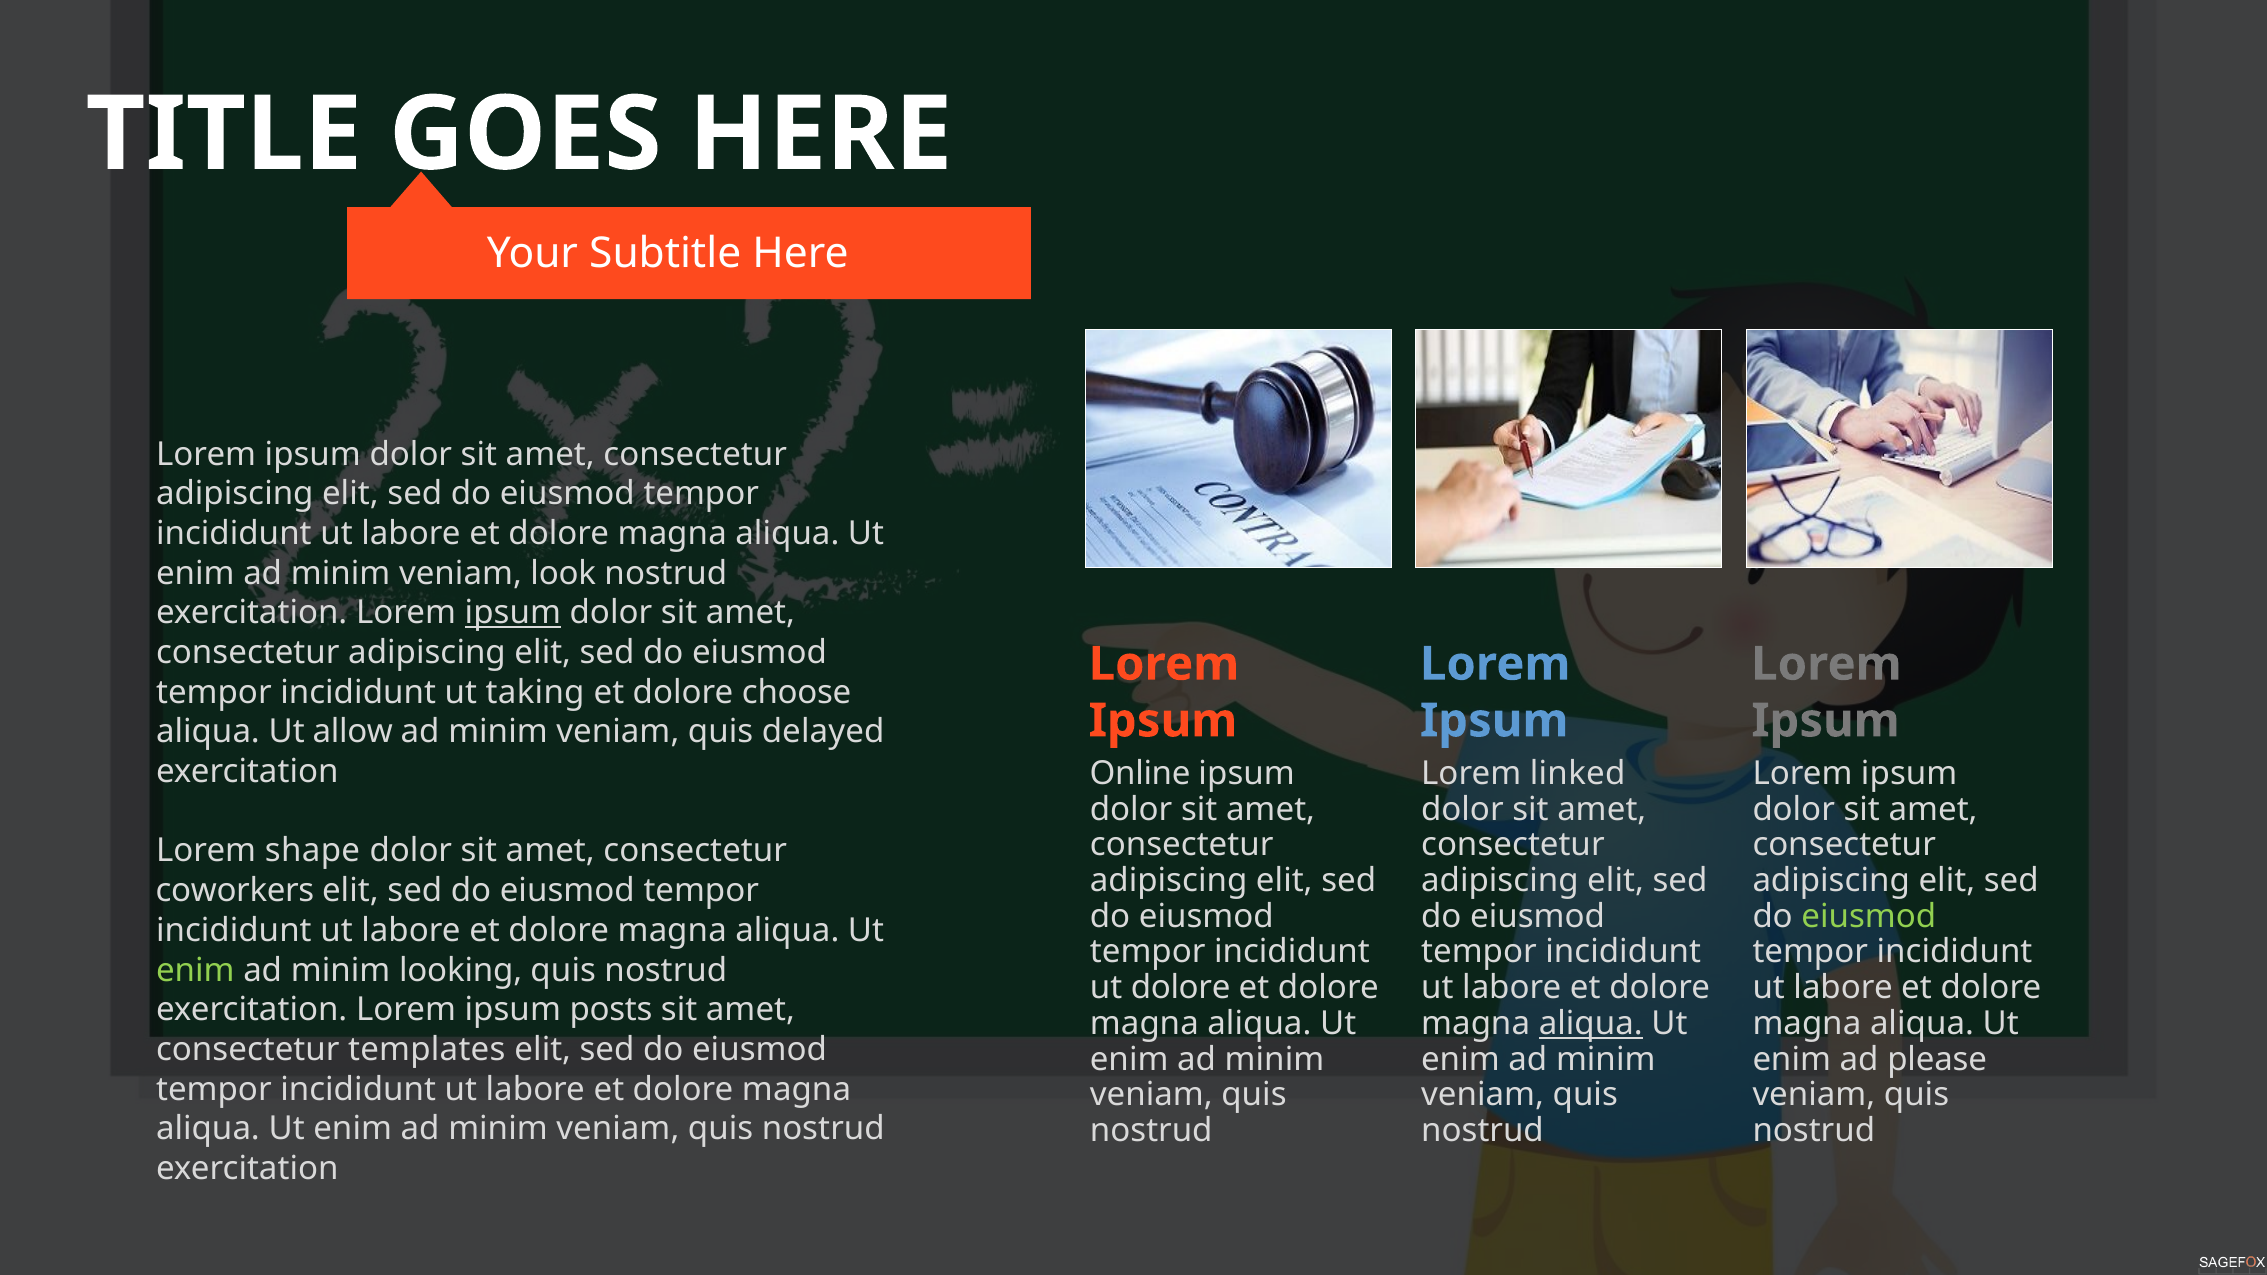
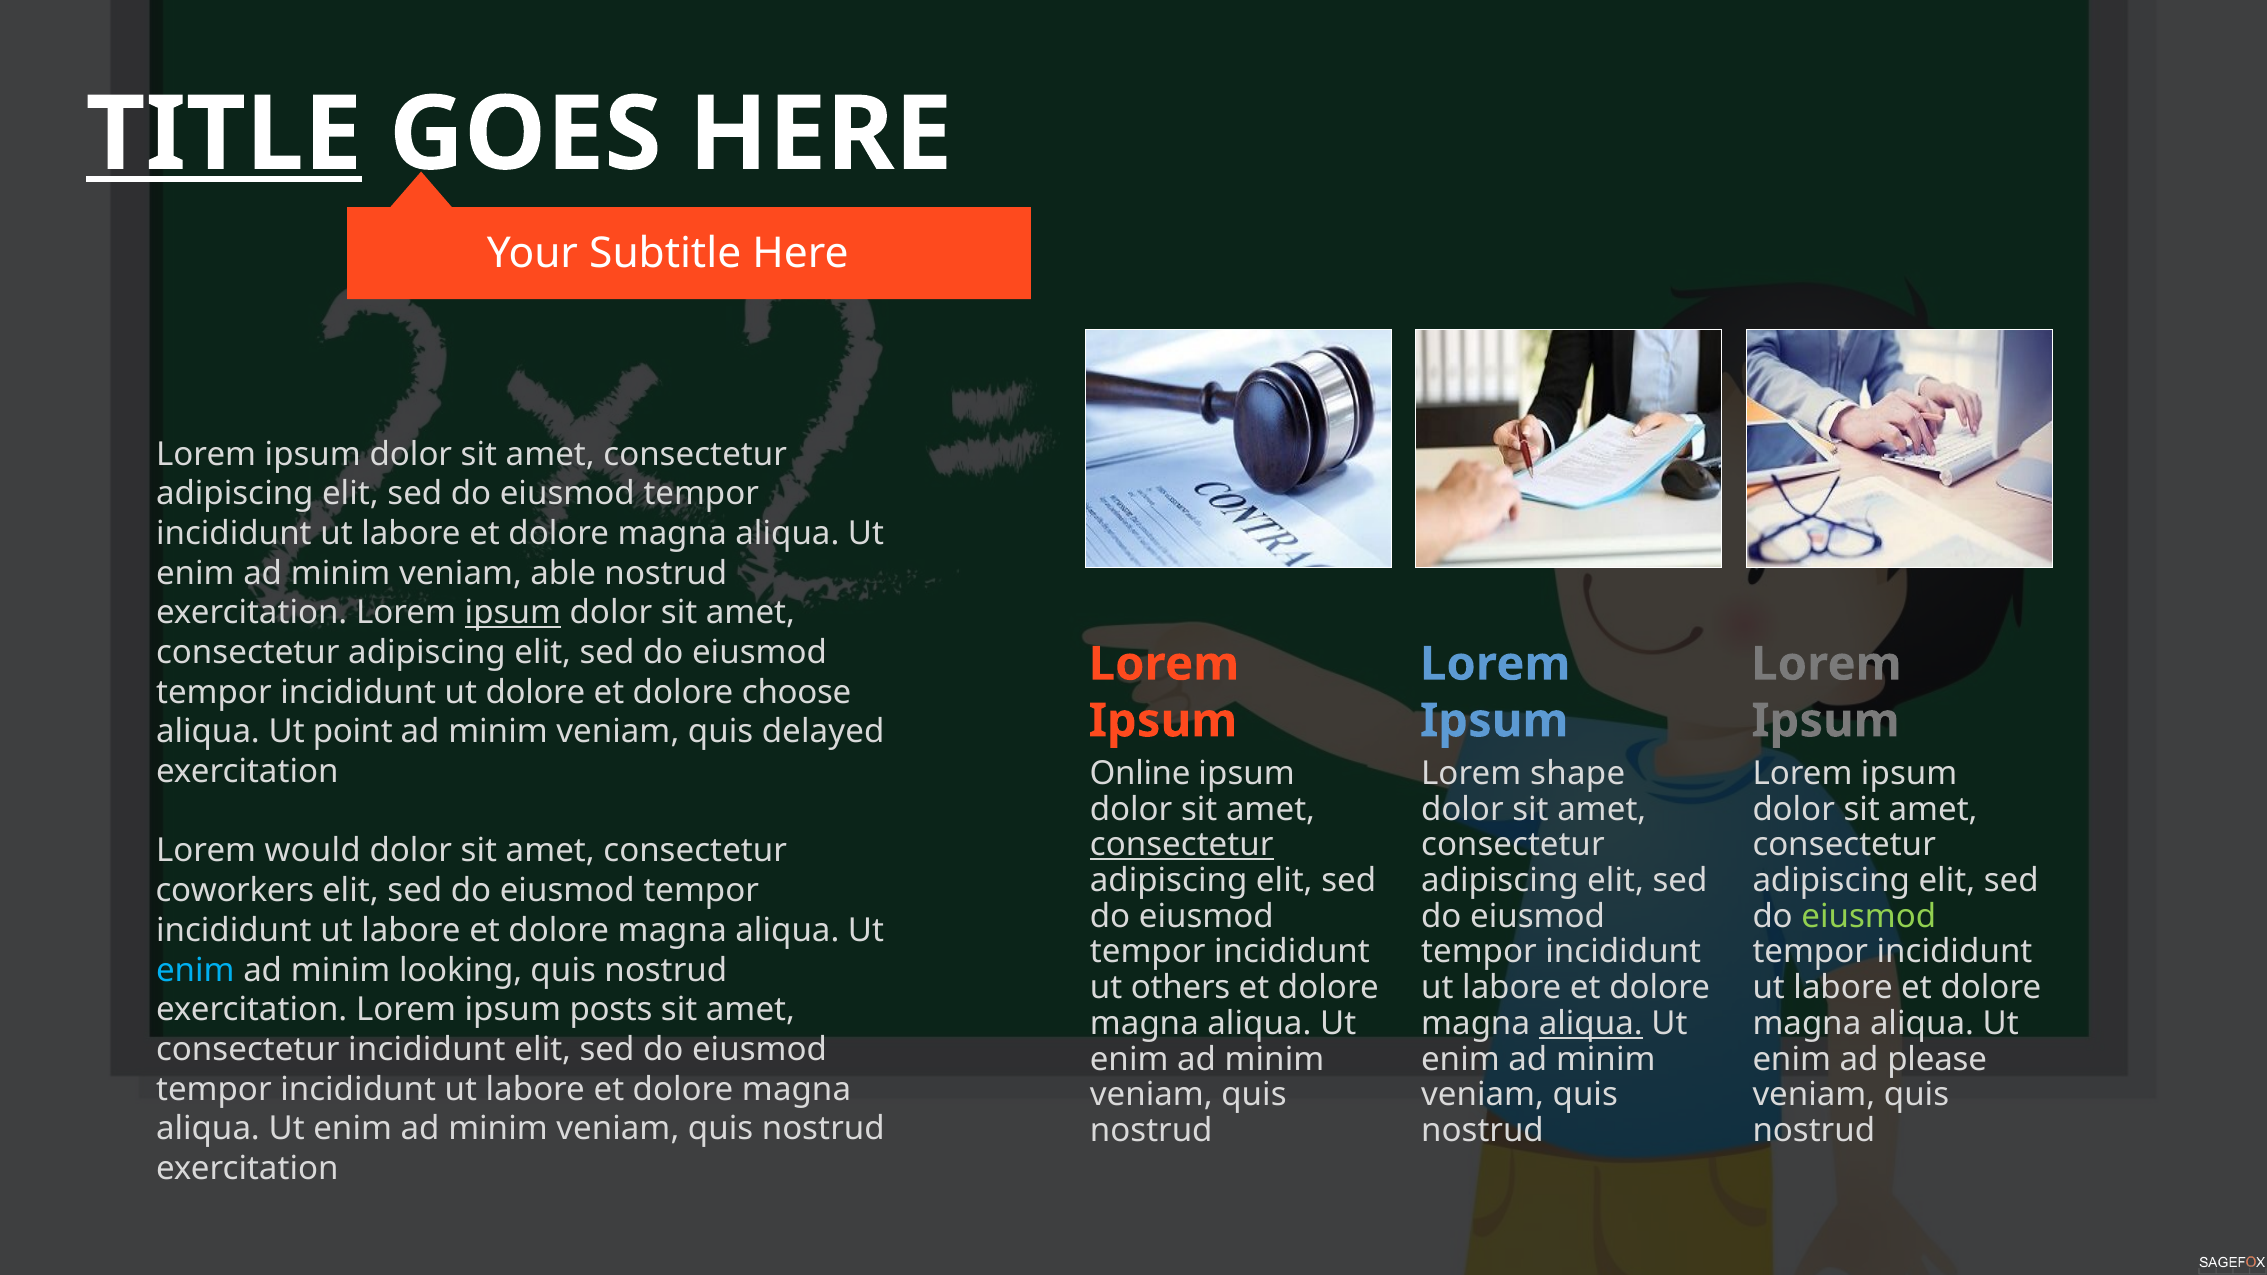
TITLE underline: none -> present (224, 135)
look: look -> able (563, 573)
ut taking: taking -> dolore (535, 692)
allow: allow -> point (353, 732)
linked: linked -> shape (1578, 773)
consectetur underline: none -> present (1182, 845)
shape: shape -> would (313, 851)
enim colour: light green -> light blue (195, 970)
ut dolore: dolore -> others (1181, 988)
consectetur templates: templates -> incididunt (427, 1050)
